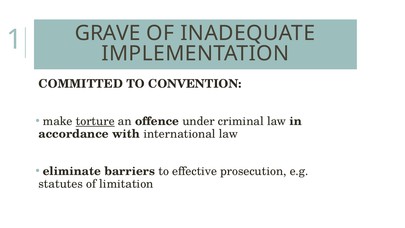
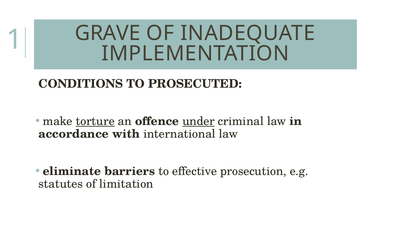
COMMITTED: COMMITTED -> CONDITIONS (81, 84)
CONVENTION: CONVENTION -> PROSECUTED (195, 84)
under underline: none -> present (199, 121)
